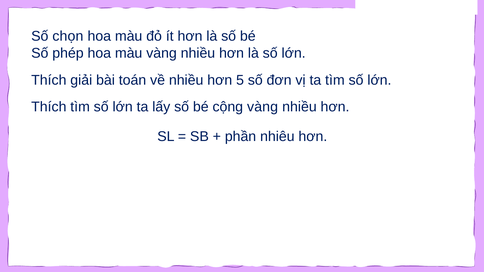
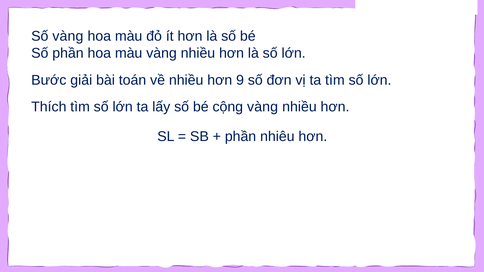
Số chọn: chọn -> vàng (68, 36)
Số phép: phép -> phần (68, 53)
Thích: Thích -> Bước (49, 80)
5: 5 -> 9 (240, 80)
